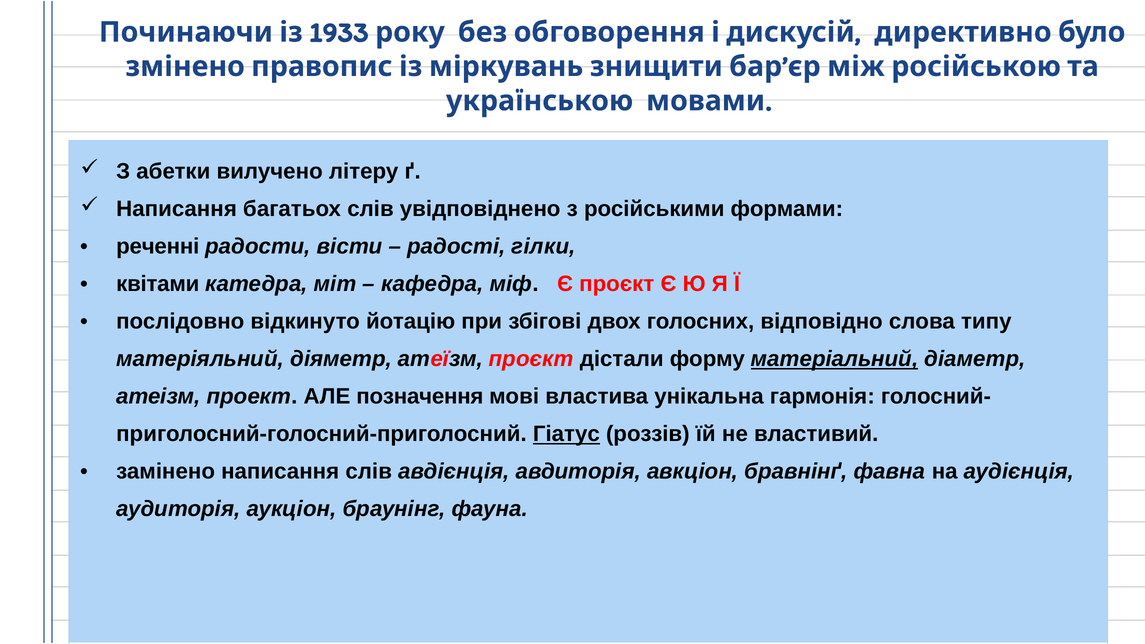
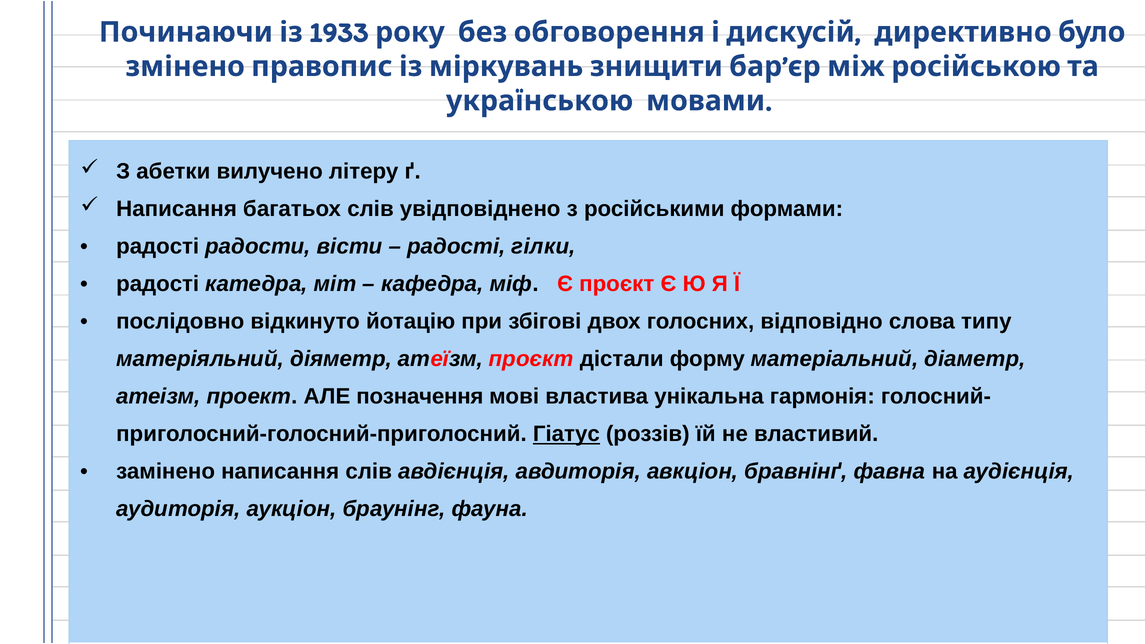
реченні: реченні -> радості (158, 247)
квітами: квітами -> радості (158, 284)
матеріальний underline: present -> none (835, 359)
